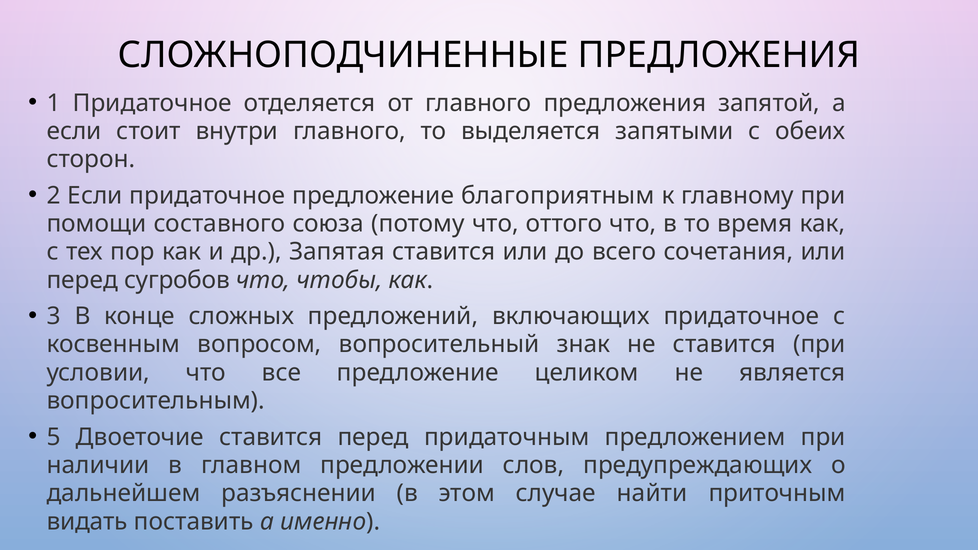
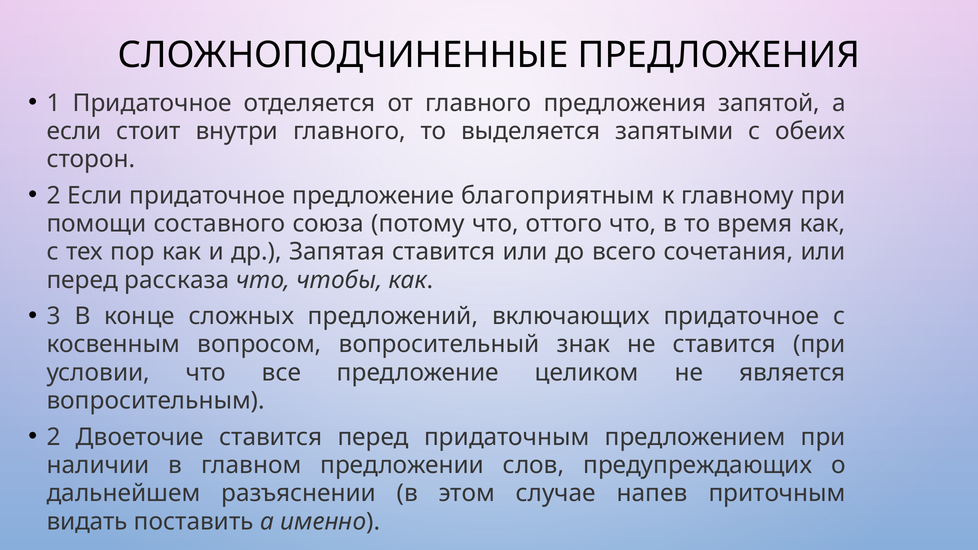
сугробов: сугробов -> рассказа (177, 280)
5: 5 -> 2 (54, 437)
найти: найти -> напев (652, 493)
